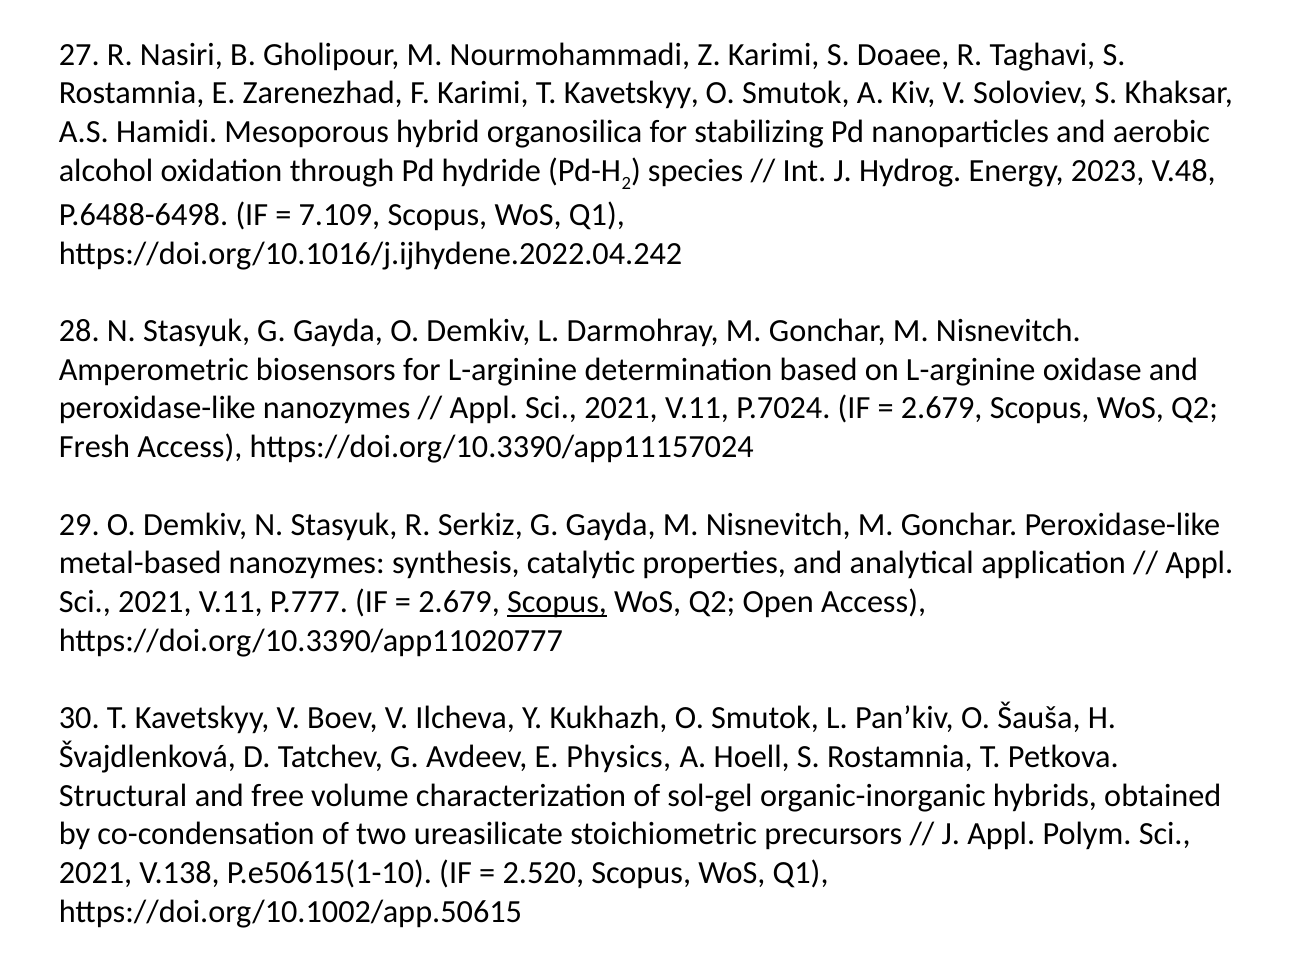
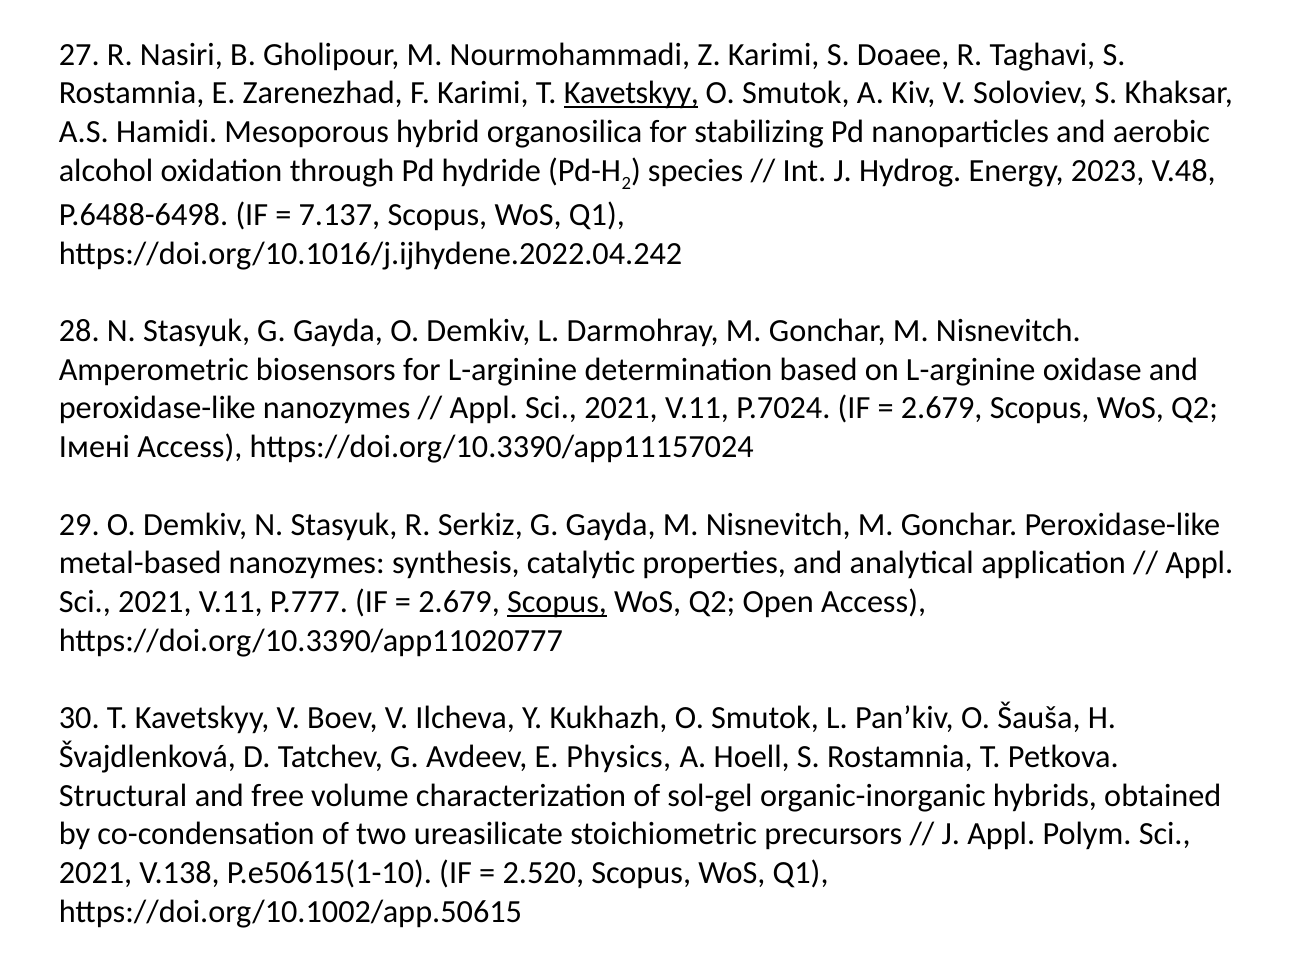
Kavetskyy underline: none -> present (631, 93)
7.109: 7.109 -> 7.137 (339, 215)
Fresh: Fresh -> Імені (94, 447)
